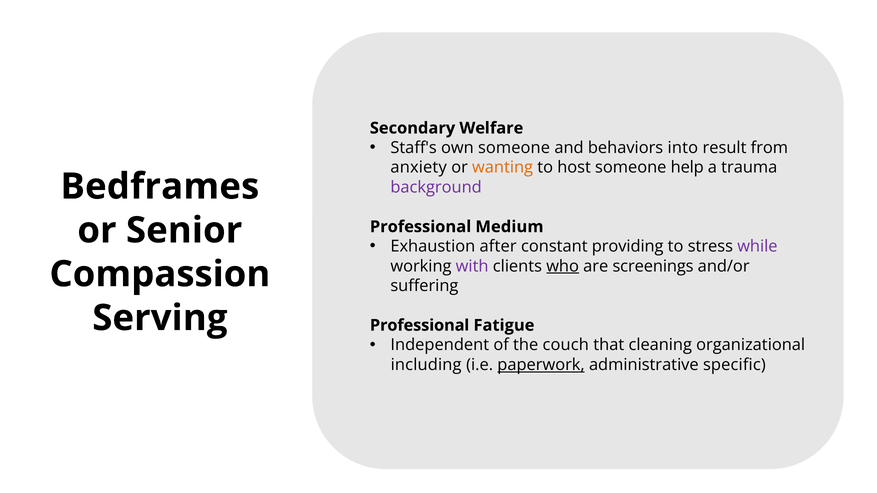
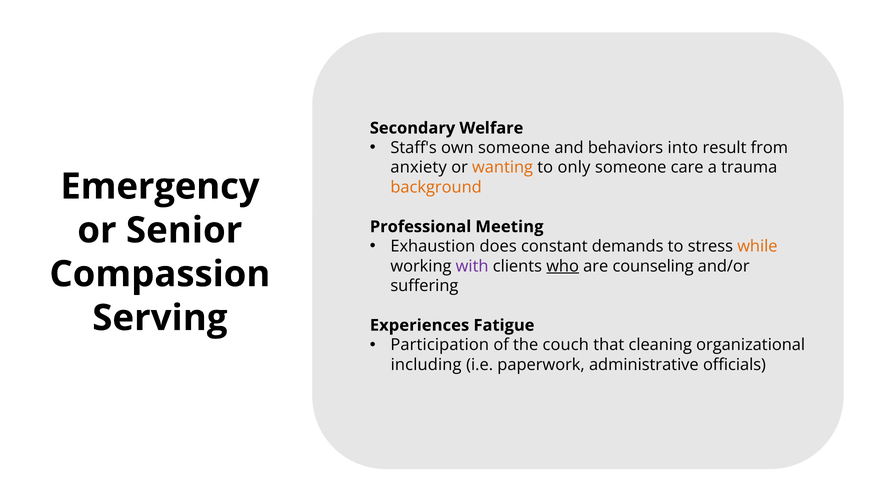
host: host -> only (574, 168)
help: help -> care (687, 168)
Bedframes: Bedframes -> Emergency (160, 187)
background colour: purple -> orange (436, 187)
Medium: Medium -> Meeting (509, 227)
after: after -> does (498, 247)
providing: providing -> demands (628, 247)
while colour: purple -> orange (757, 247)
screenings: screenings -> counseling (653, 266)
Professional: Professional -> Experiences (420, 326)
Independent: Independent -> Participation (440, 345)
paperwork underline: present -> none (541, 365)
specific: specific -> officials (734, 365)
